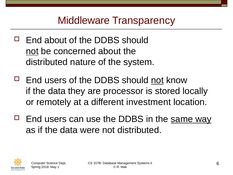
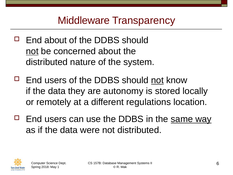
processor: processor -> autonomy (123, 91)
investment: investment -> regulations (149, 102)
